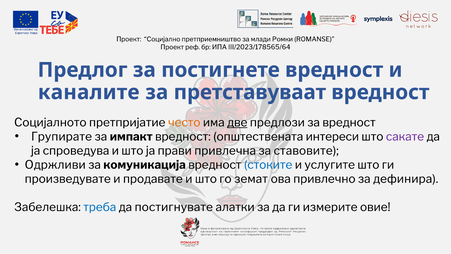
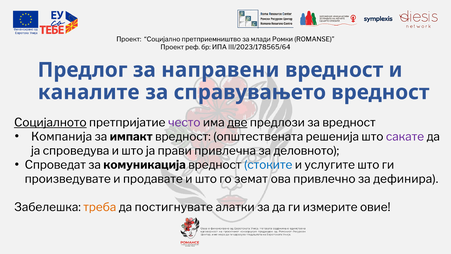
постигнете: постигнете -> направени (220, 70)
претставуваат: претставуваат -> справувањето (250, 92)
Социјалното underline: none -> present (50, 122)
често colour: orange -> purple (184, 122)
Групирате: Групирате -> Компанија (62, 136)
интереси: интереси -> решенија (332, 136)
ставовите: ставовите -> деловното (306, 151)
Одржливи: Одржливи -> Спроведат (55, 165)
треба colour: blue -> orange (100, 207)
